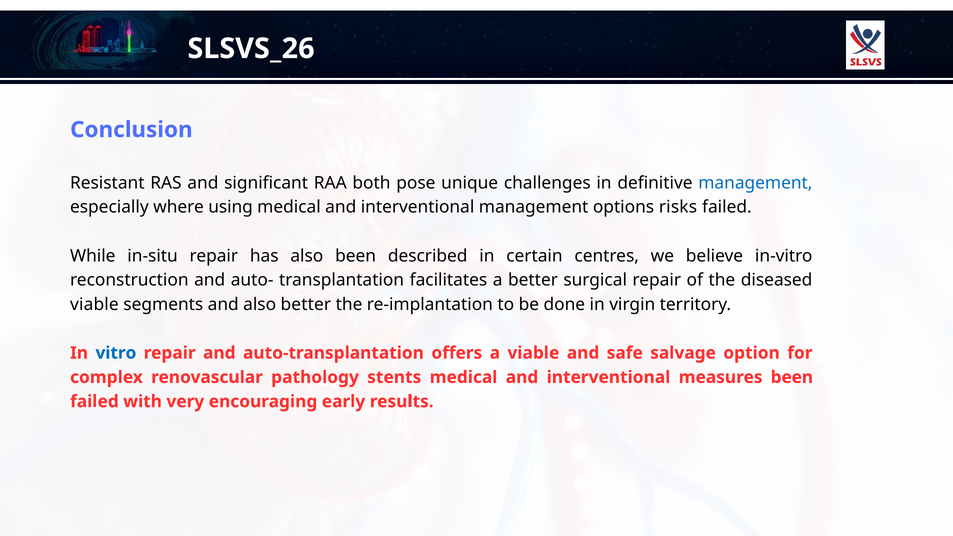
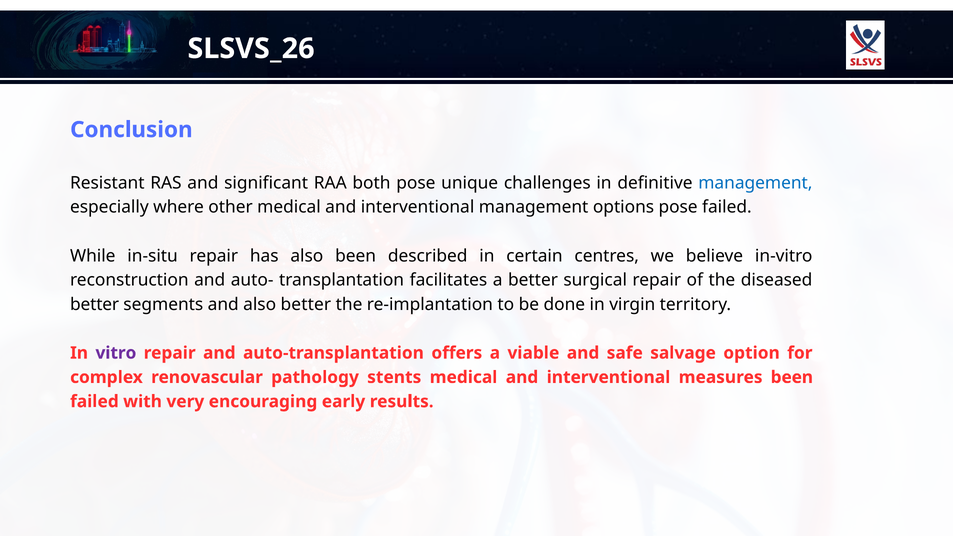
using: using -> other (231, 207)
options risks: risks -> pose (678, 207)
viable: viable -> better (95, 304)
vitro colour: blue -> purple (116, 353)
